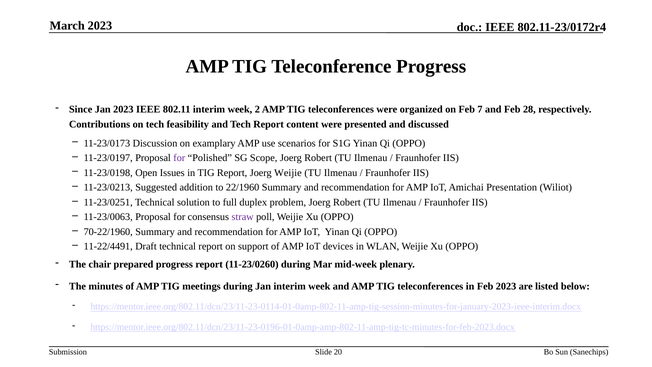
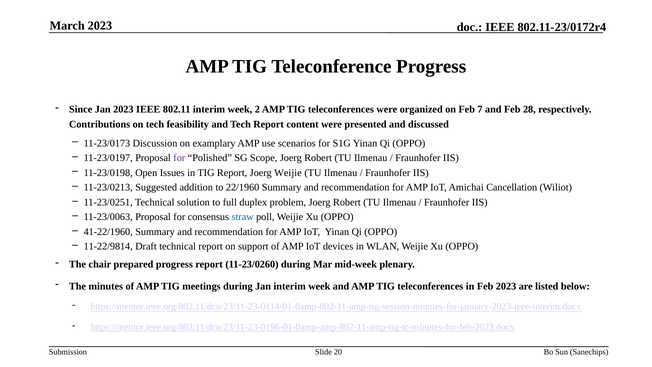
Presentation: Presentation -> Cancellation (512, 187)
straw colour: purple -> blue (243, 217)
70-22/1960: 70-22/1960 -> 41-22/1960 (108, 232)
11-22/4491: 11-22/4491 -> 11-22/9814 (108, 246)
